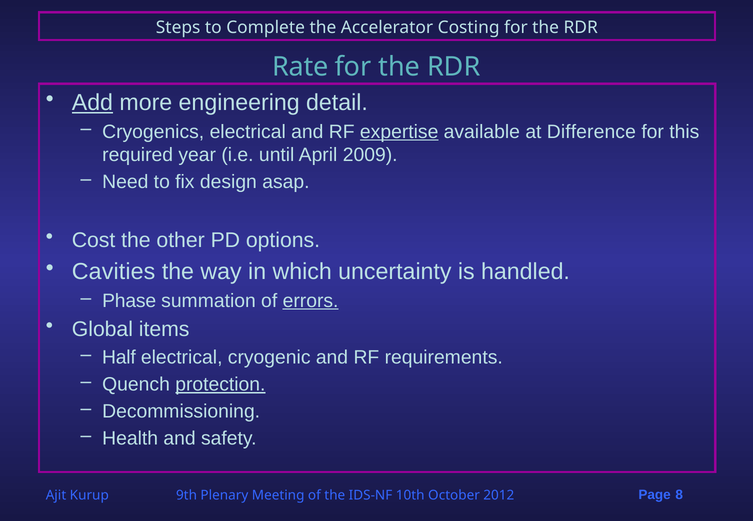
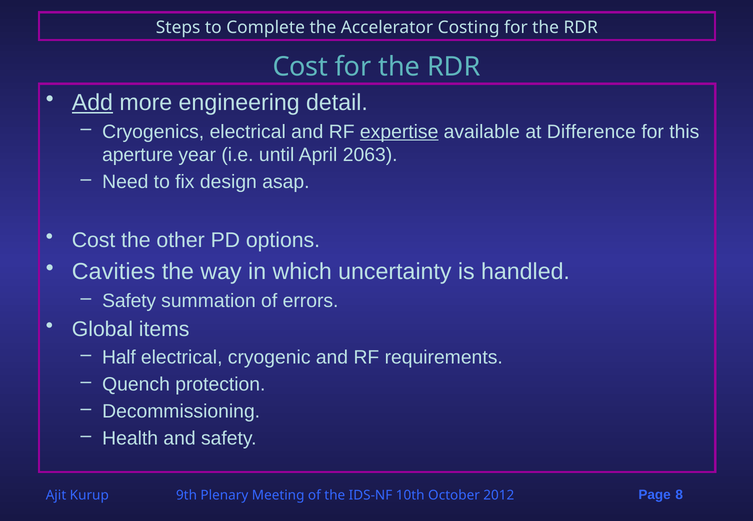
Rate: Rate -> Cost (300, 67)
required: required -> aperture (138, 155)
2009: 2009 -> 2063 (370, 155)
Phase: Phase -> Safety (129, 301)
errors underline: present -> none (311, 301)
protection underline: present -> none (220, 385)
